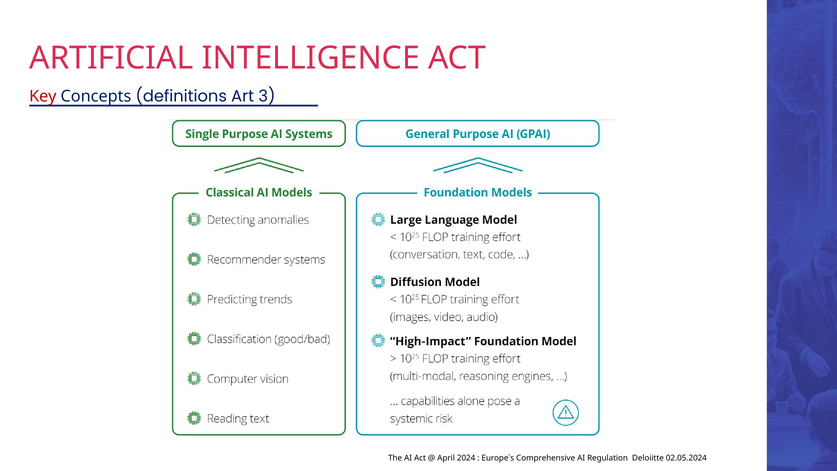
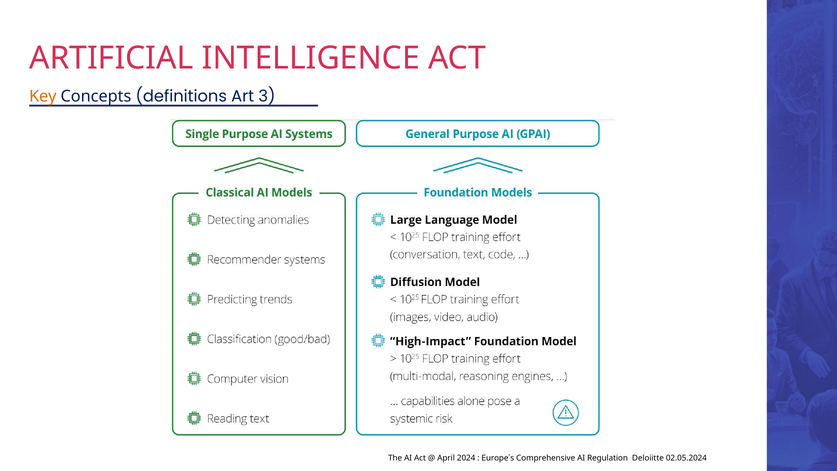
Key colour: red -> orange (43, 96)
